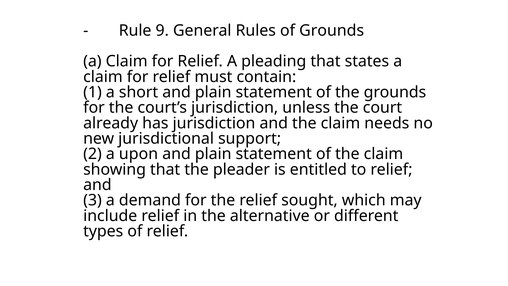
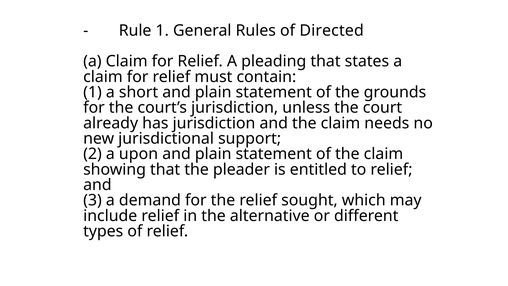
Rule 9: 9 -> 1 (162, 30)
of Grounds: Grounds -> Directed (332, 30)
